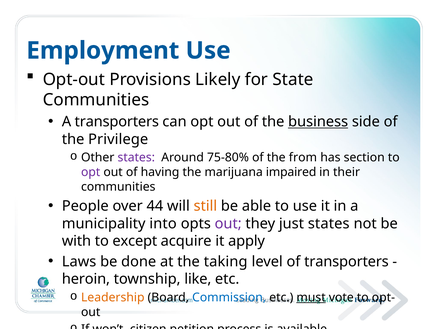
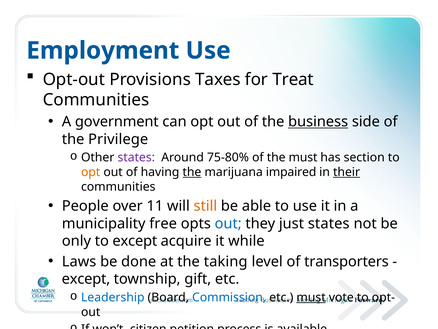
Likely: Likely -> Taxes (218, 79)
State: State -> Treat (293, 79)
A transporters: transporters -> government (117, 121)
the from: from -> must (303, 157)
opt colour: purple -> orange (91, 172)
the underline: none -> present (192, 172)
their underline: none -> present (347, 172)
44: 44 -> 11 (155, 206)
into: into -> free (163, 223)
out colour: purple -> blue (228, 223)
with: with -> only (76, 241)
apply: apply -> while (246, 241)
heroin: heroin -> except (86, 279)
like: like -> gift (198, 279)
Leadership colour: orange -> blue (113, 297)
